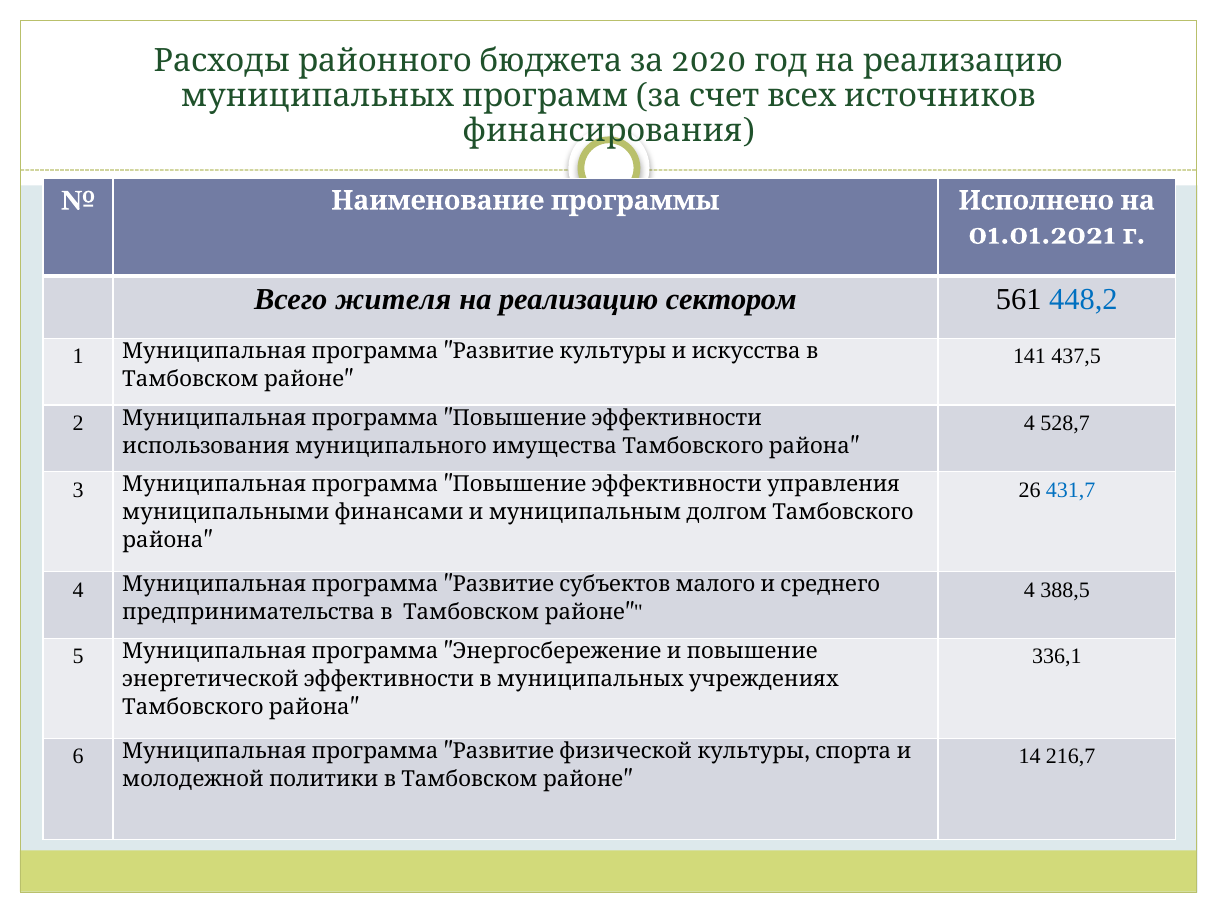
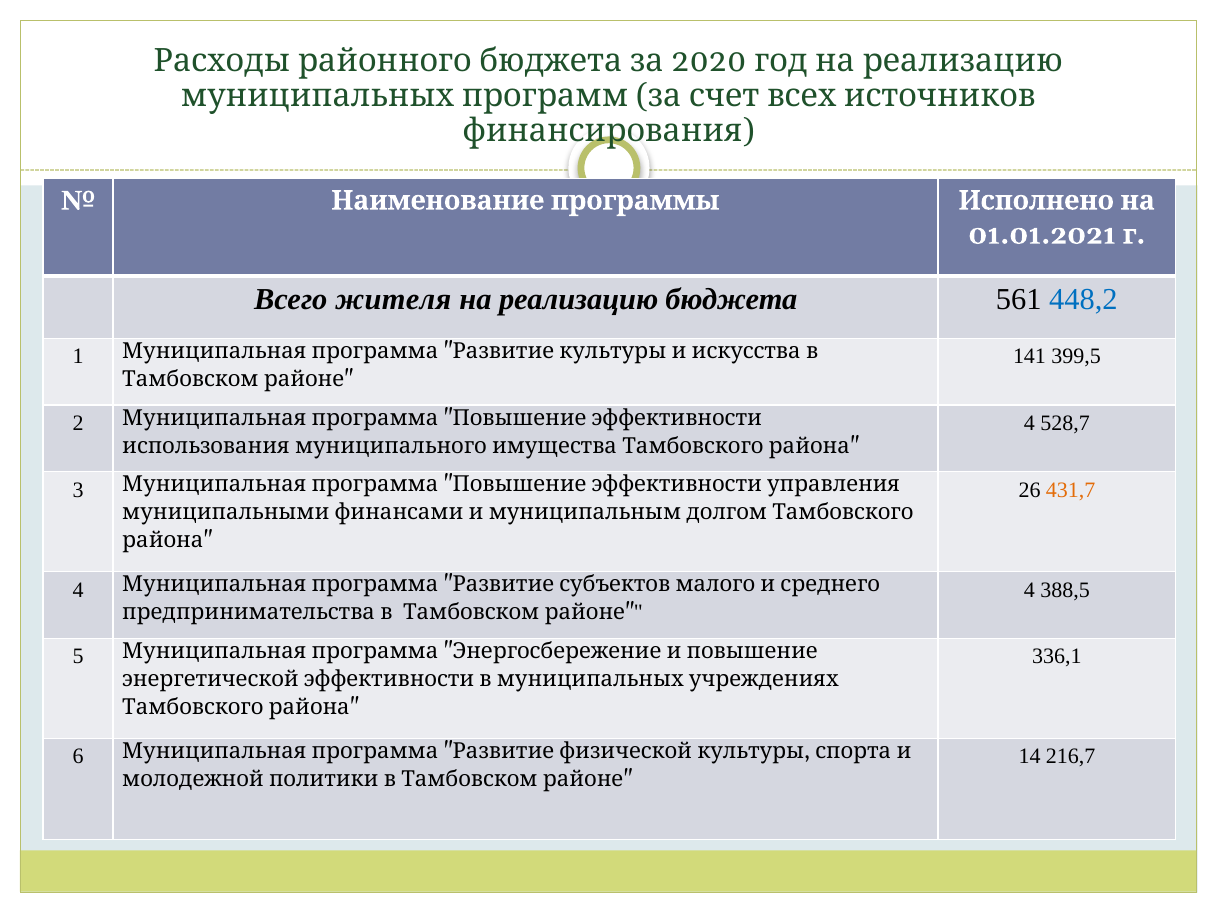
сектором: сектором -> бюджета (731, 299)
437,5: 437,5 -> 399,5 (1076, 357)
431,7 colour: blue -> orange (1071, 490)
